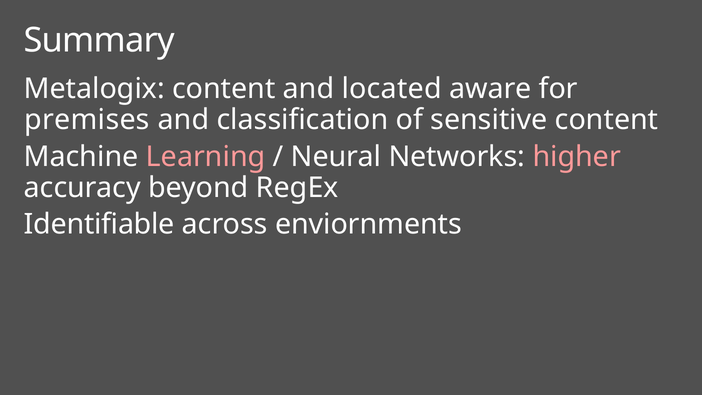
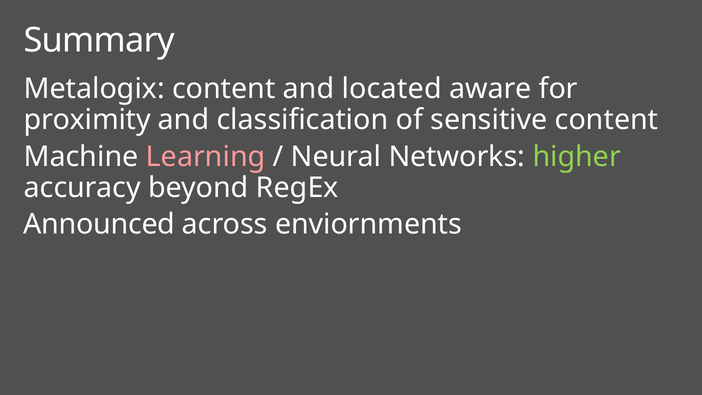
premises: premises -> proximity (87, 120)
higher colour: pink -> light green (577, 157)
Identifiable: Identifiable -> Announced (99, 224)
